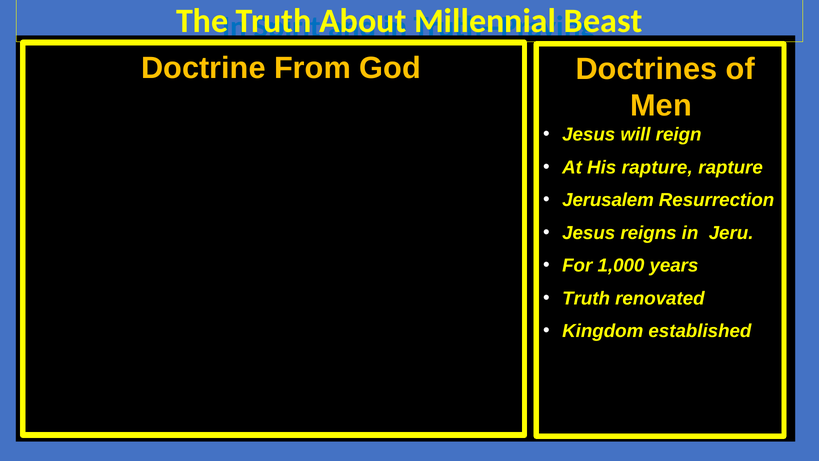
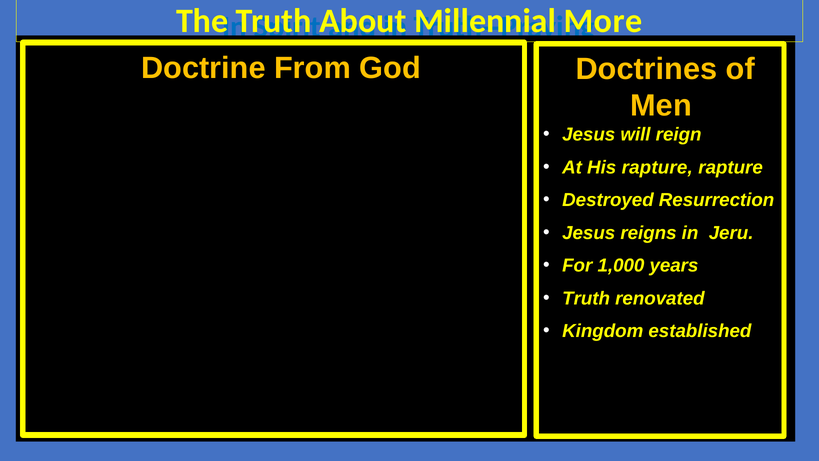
Beast: Beast -> More (603, 21)
Jerusalem: Jerusalem -> Destroyed (608, 200)
